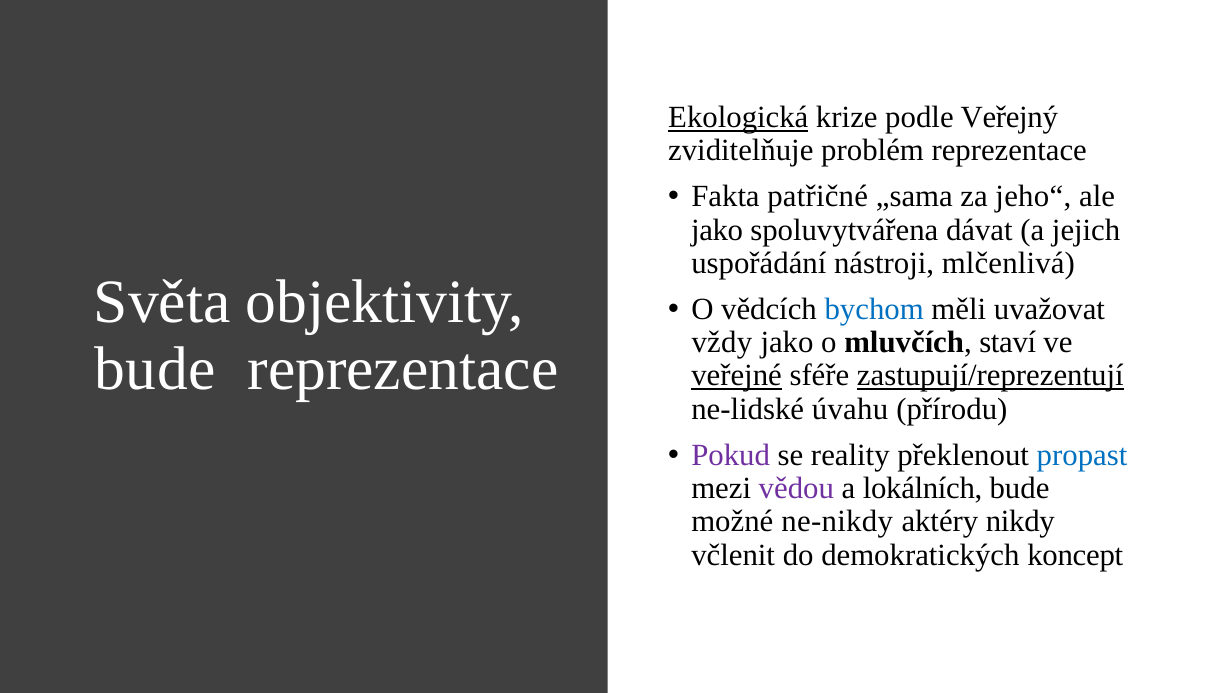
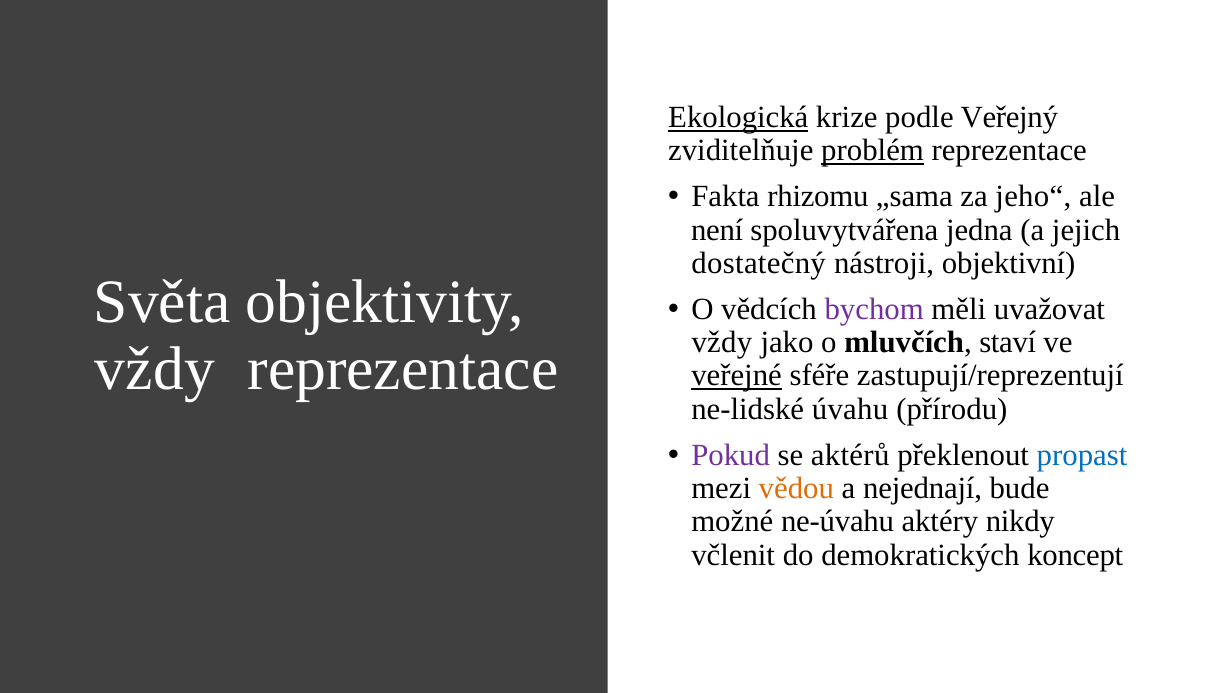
problém underline: none -> present (873, 151)
patřičné: patřičné -> rhizomu (818, 197)
jako: jako -> není (717, 230)
dávat: dávat -> jedna (979, 230)
uspořádání: uspořádání -> dostatečný (759, 263)
mlčenlivá: mlčenlivá -> objektivní (1009, 263)
bychom colour: blue -> purple (874, 309)
bude: bude -> vždy (155, 369)
zastupují/reprezentují underline: present -> none (990, 376)
reality: reality -> aktérů (850, 455)
vědou colour: purple -> orange (796, 488)
lokálních: lokálních -> nejednají (923, 488)
ne-nikdy: ne-nikdy -> ne-úvahu (838, 522)
